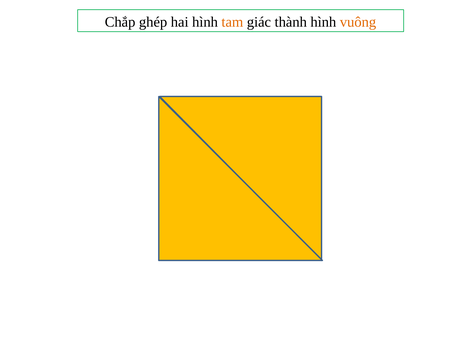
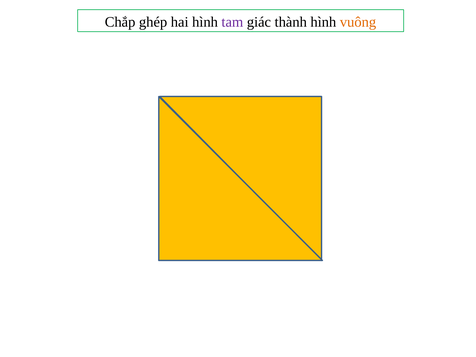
tam colour: orange -> purple (232, 22)
